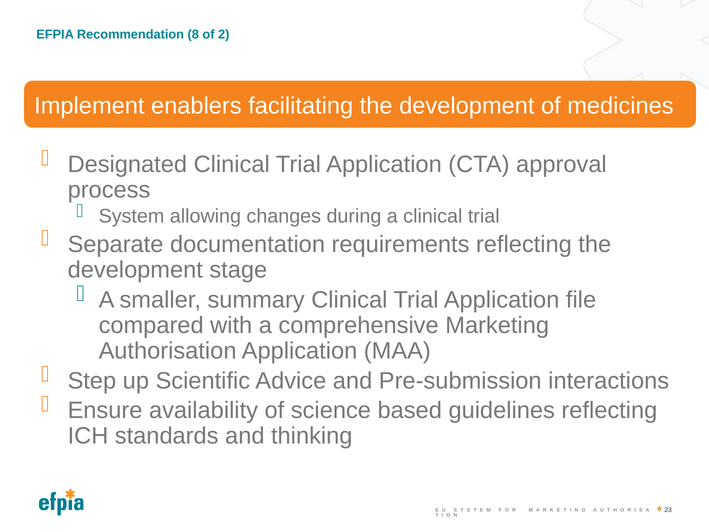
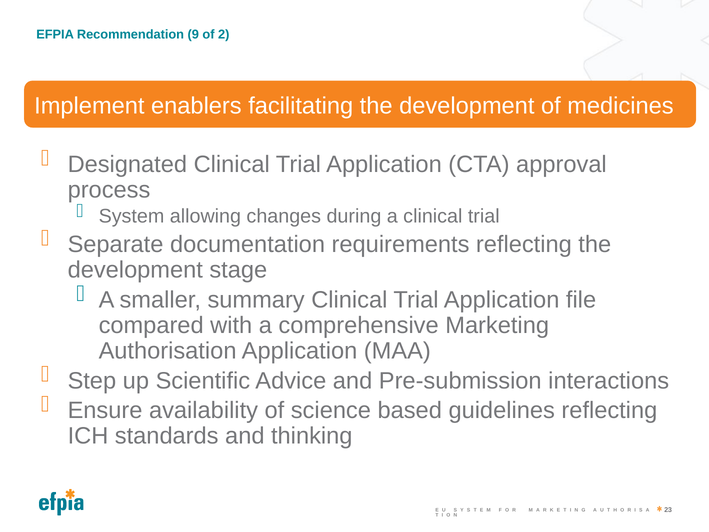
8: 8 -> 9 (193, 34)
